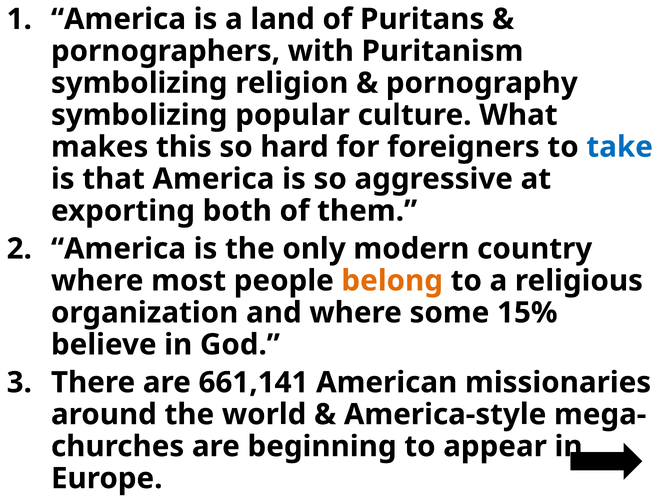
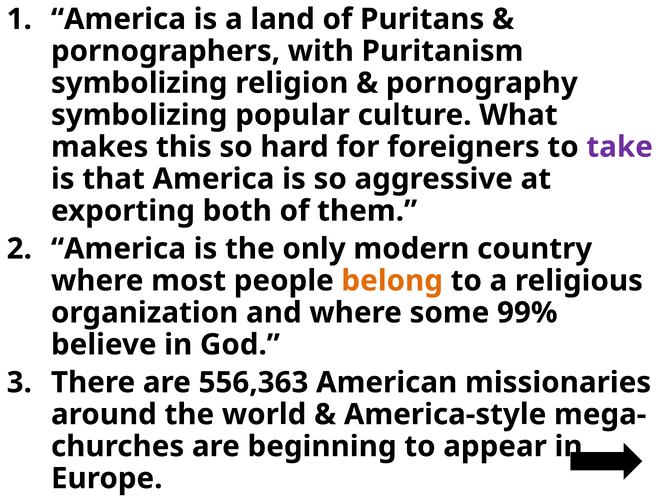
take colour: blue -> purple (620, 147)
15%: 15% -> 99% (527, 313)
661,141: 661,141 -> 556,363 (253, 382)
